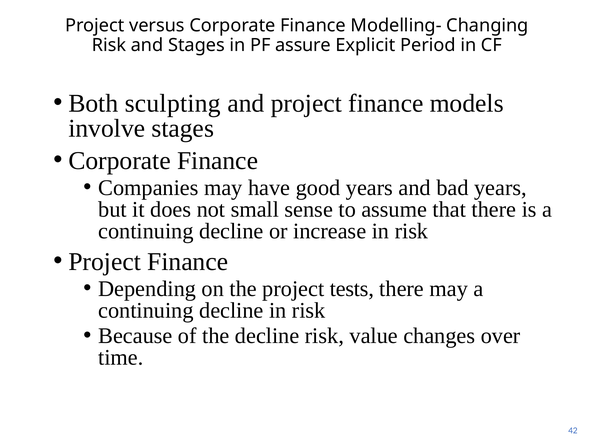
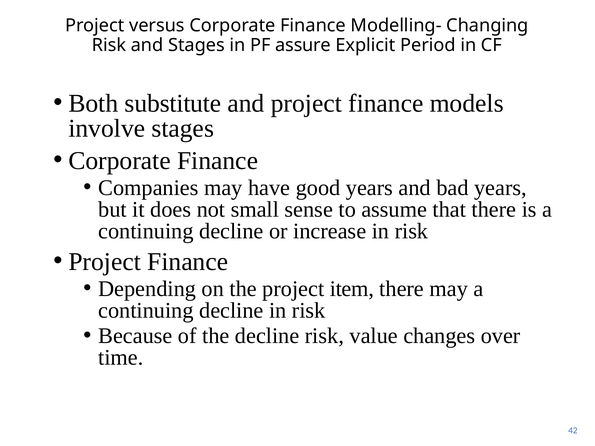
sculpting: sculpting -> substitute (173, 103)
tests: tests -> item (352, 289)
